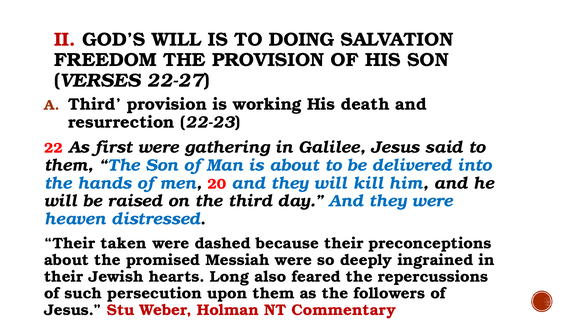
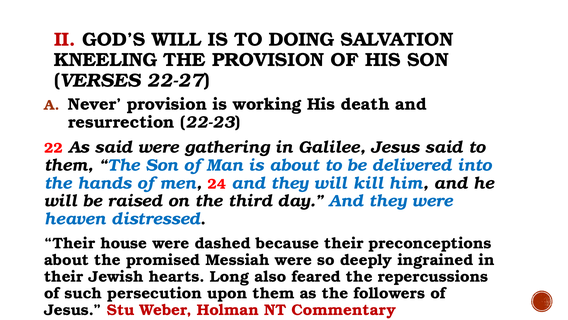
FREEDOM: FREEDOM -> KNEELING (106, 60)
Third: Third -> Never (95, 104)
As first: first -> said (114, 147)
20: 20 -> 24 (217, 184)
taken: taken -> house (124, 243)
